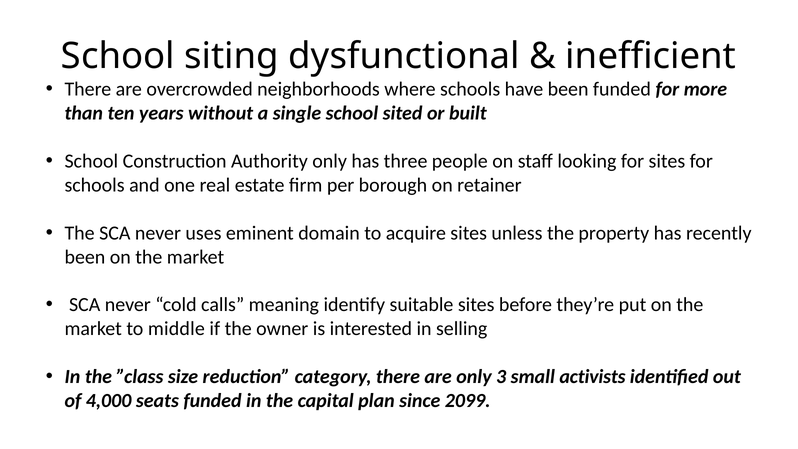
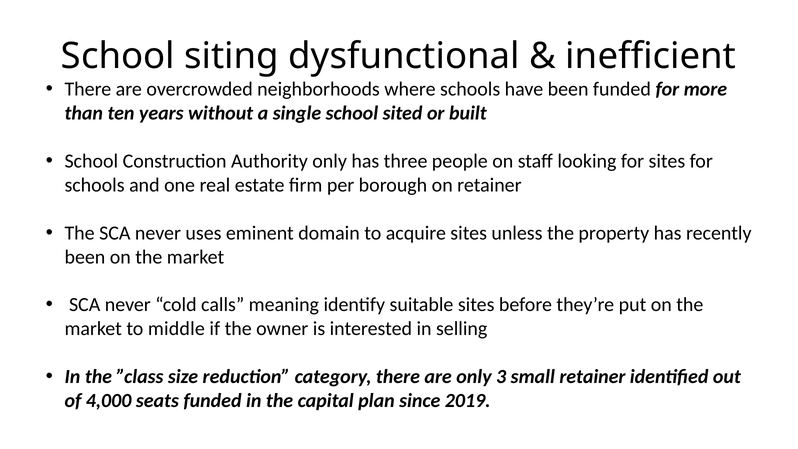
small activists: activists -> retainer (592, 377)
2099: 2099 -> 2019 (468, 401)
